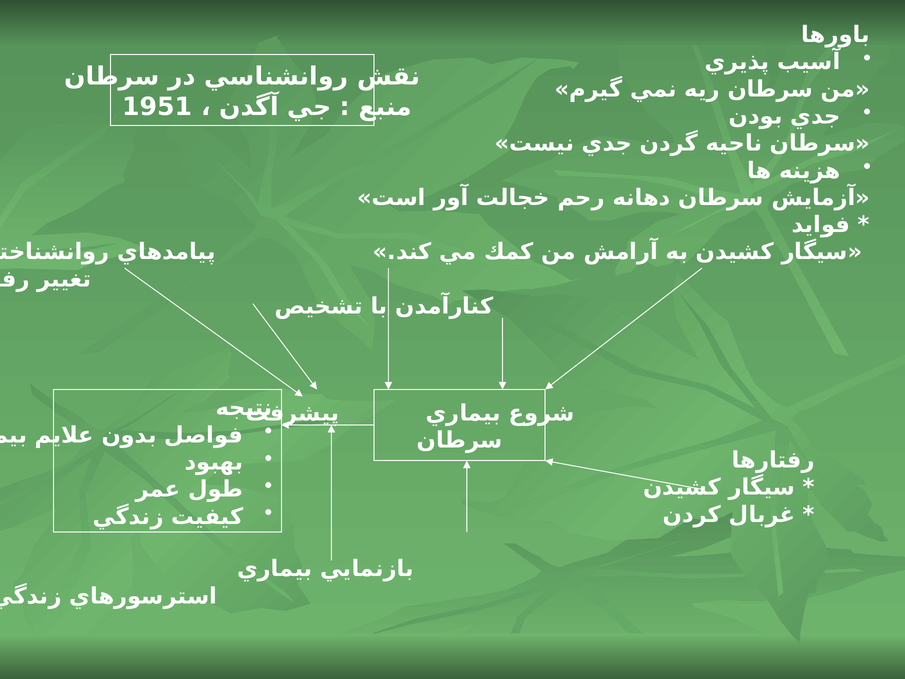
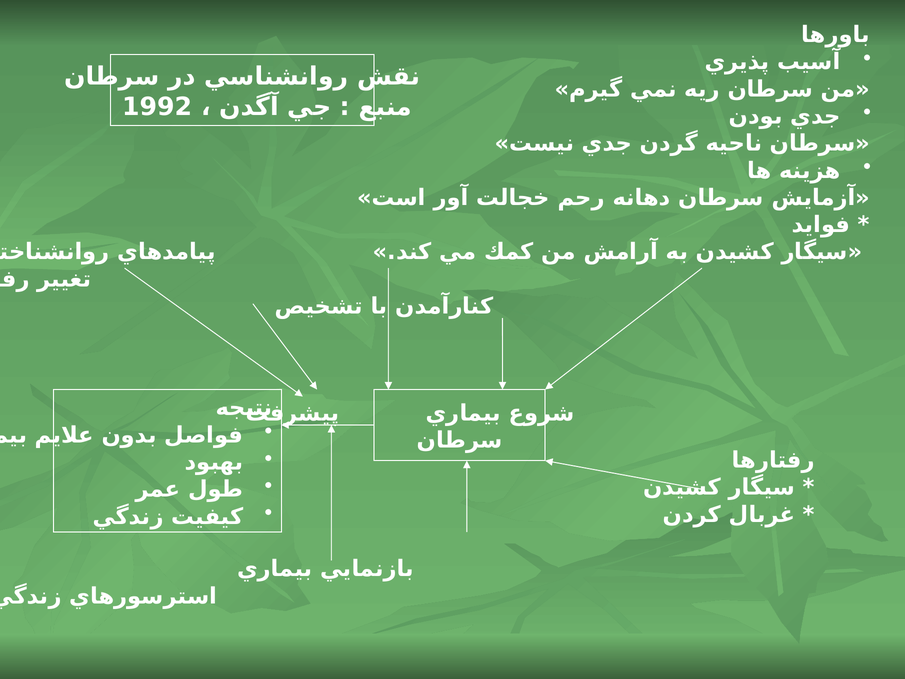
1951: 1951 -> 1992 (157, 107)
